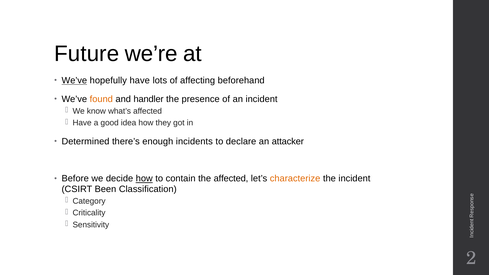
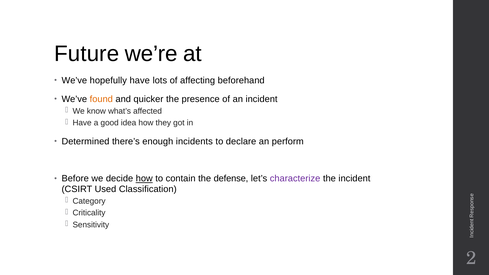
We’ve underline: present -> none (74, 81)
handler: handler -> quicker (148, 99)
attacker: attacker -> perform (288, 141)
the affected: affected -> defense (231, 179)
characterize colour: orange -> purple (295, 179)
Been: Been -> Used (105, 189)
